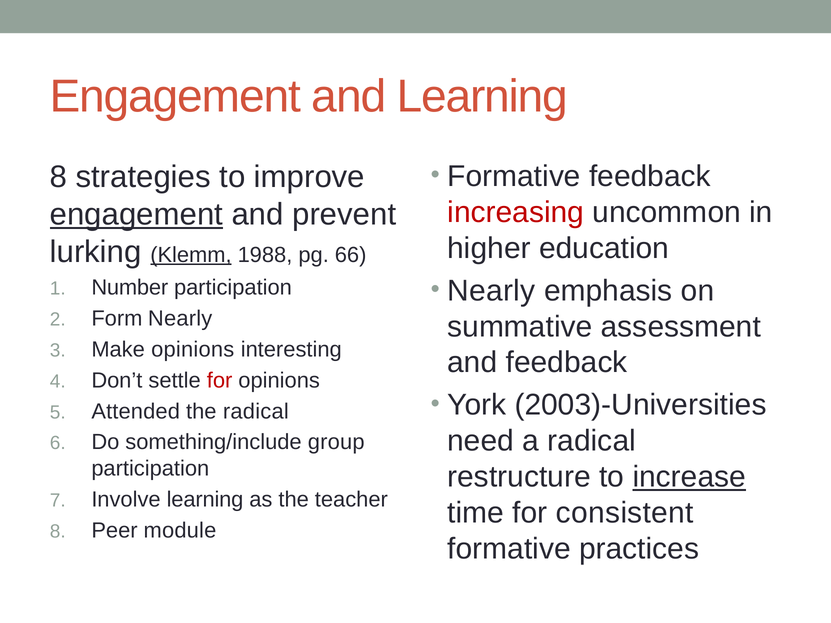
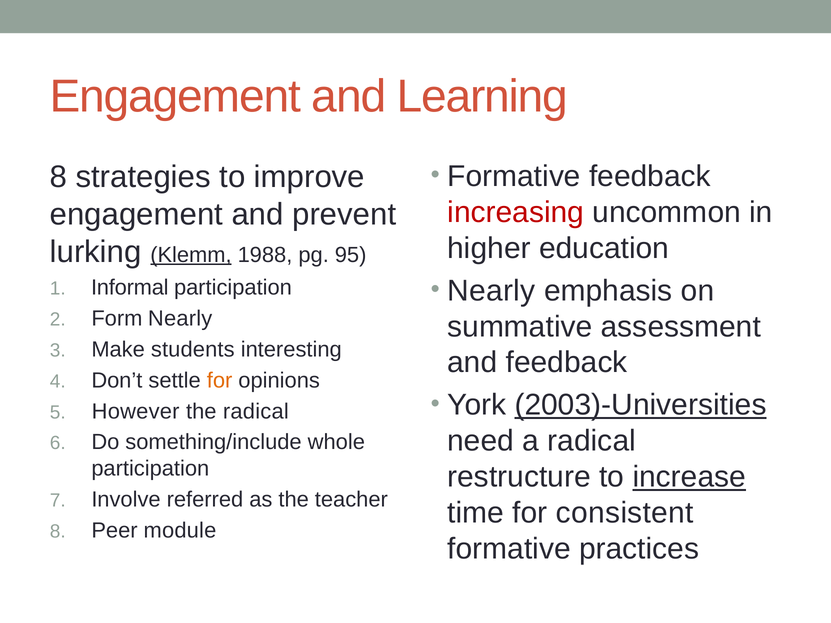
engagement underline: present -> none (136, 215)
66: 66 -> 95 (351, 255)
Number: Number -> Informal (130, 288)
Make opinions: opinions -> students (193, 350)
for colour: red -> orange (220, 381)
2003)-Universities underline: none -> present (641, 405)
Attended: Attended -> However (136, 411)
group: group -> whole (336, 442)
Involve learning: learning -> referred (205, 500)
